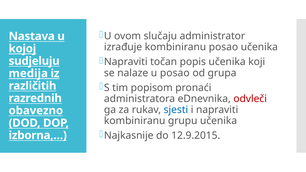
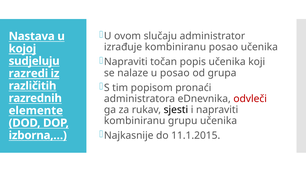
medija: medija -> razredi (28, 73)
sjesti colour: blue -> black (176, 110)
obavezno: obavezno -> elemente (36, 111)
12.9.2015: 12.9.2015 -> 11.1.2015 (196, 136)
